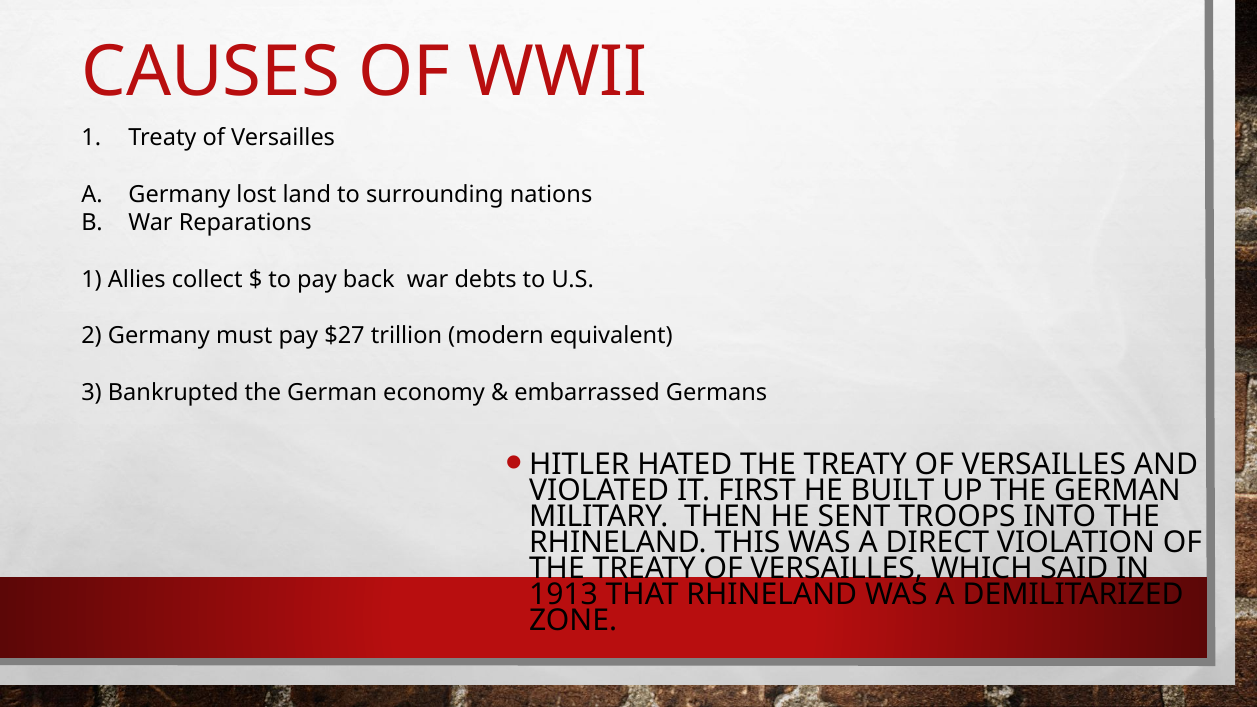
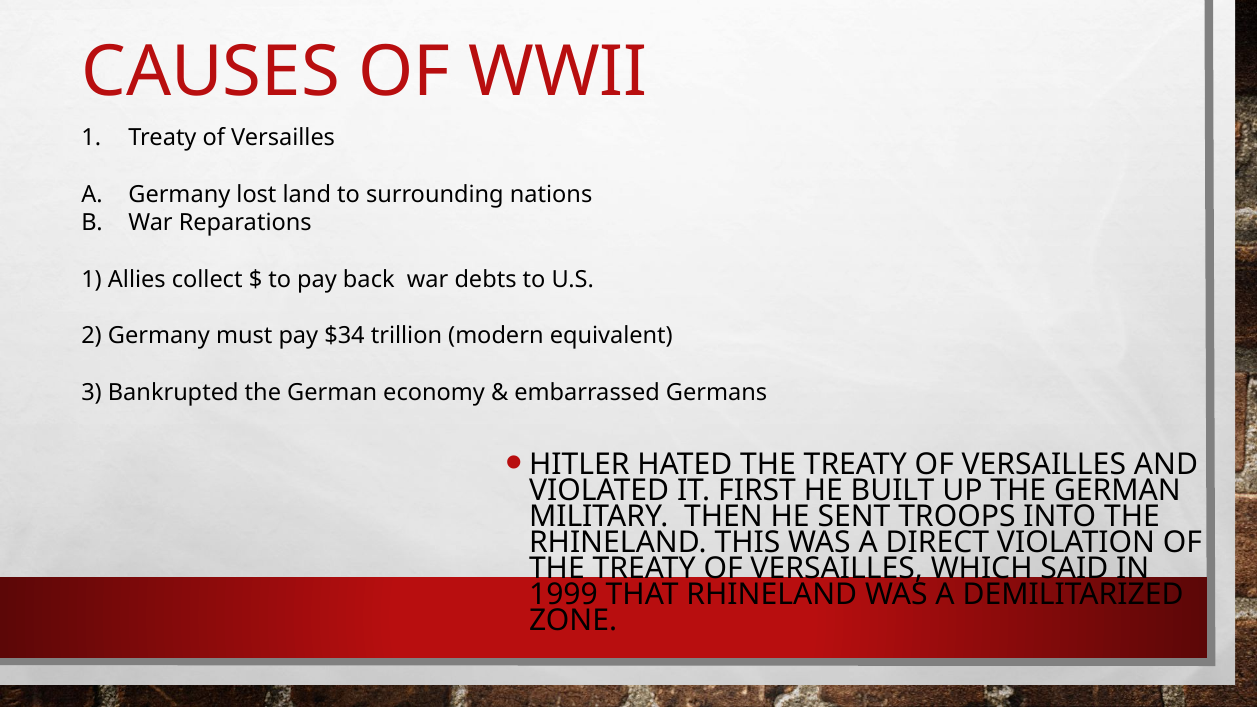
$27: $27 -> $34 (345, 336)
1913: 1913 -> 1999 (563, 594)
